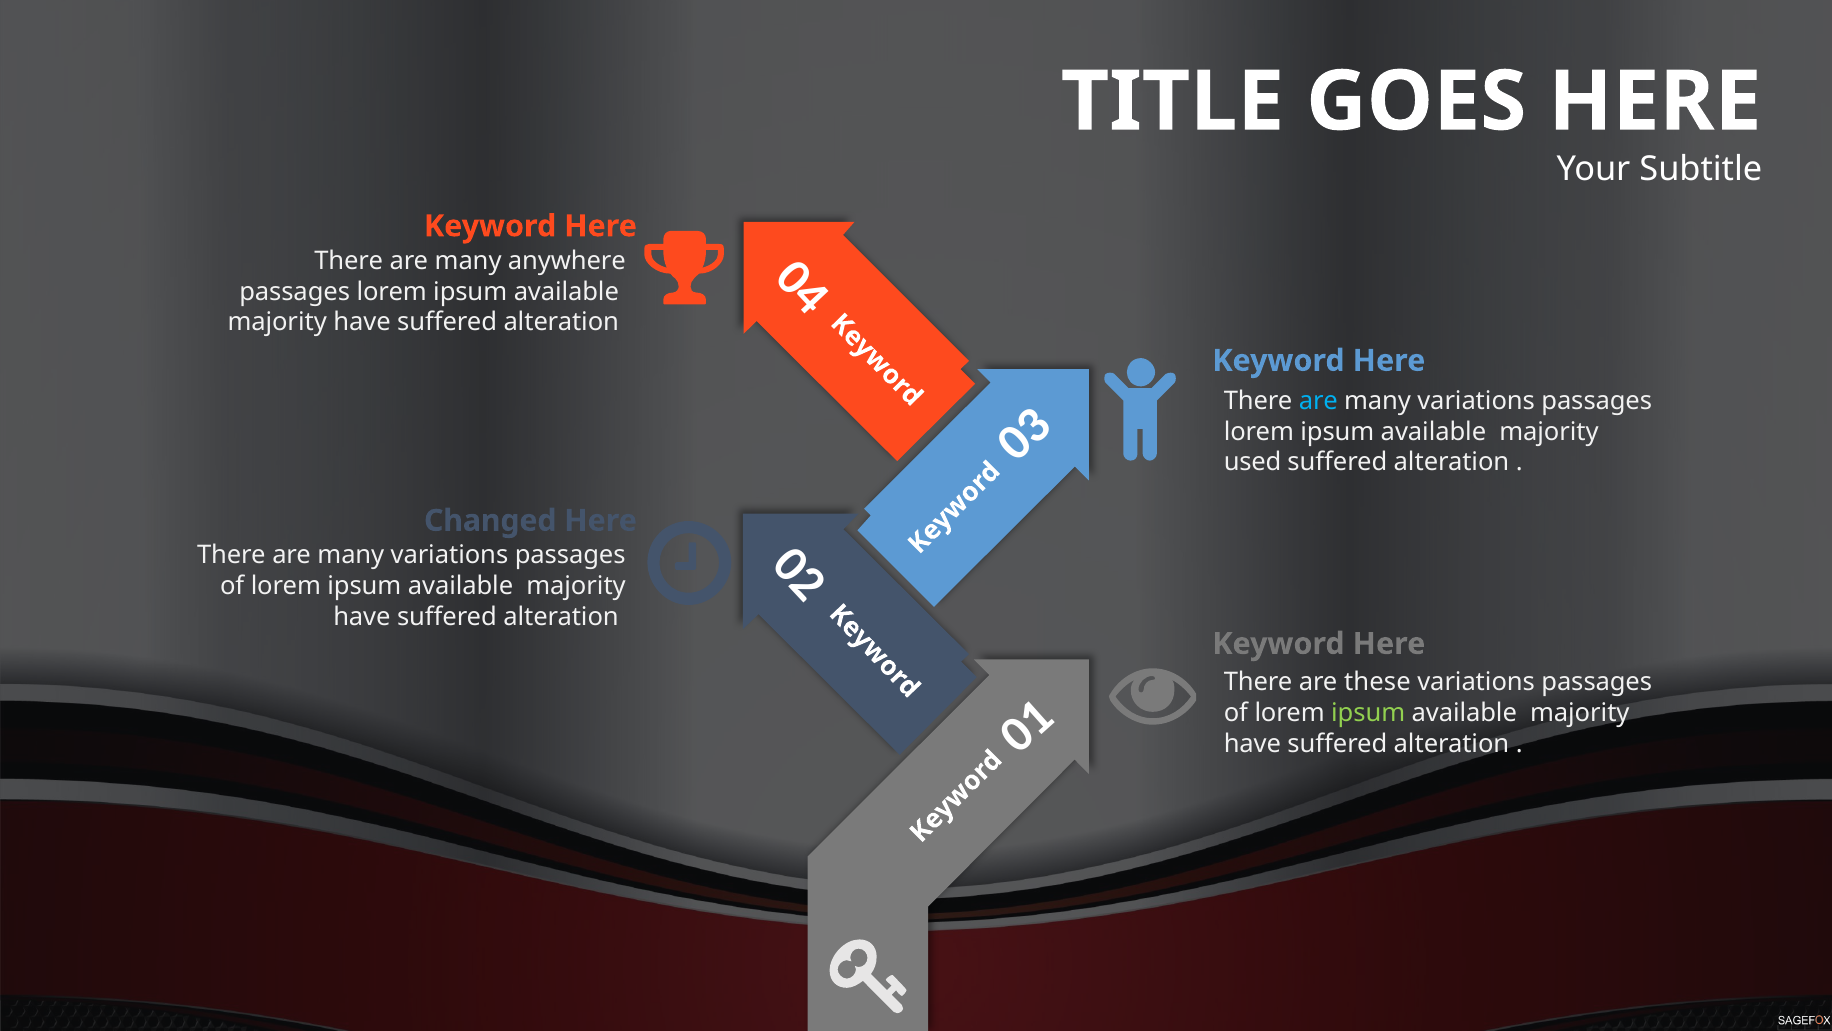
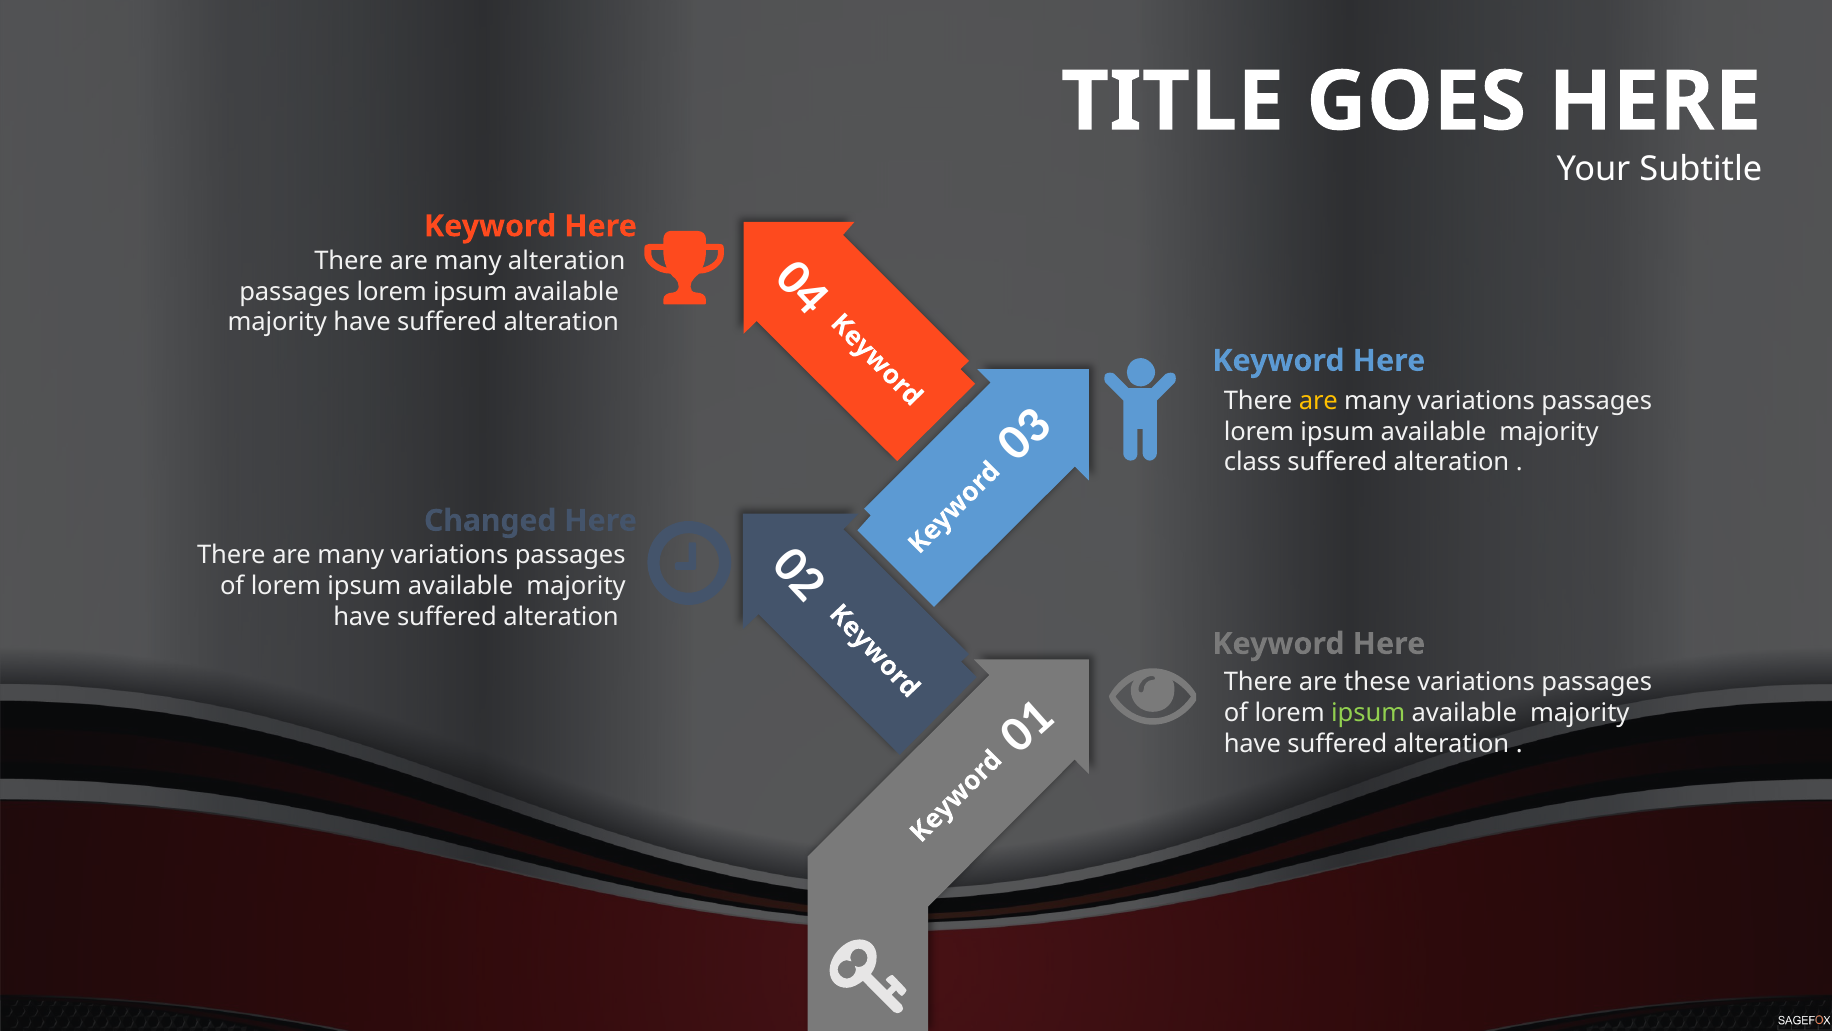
many anywhere: anywhere -> alteration (567, 261)
are colour: light blue -> yellow (1318, 401)
used: used -> class (1253, 462)
